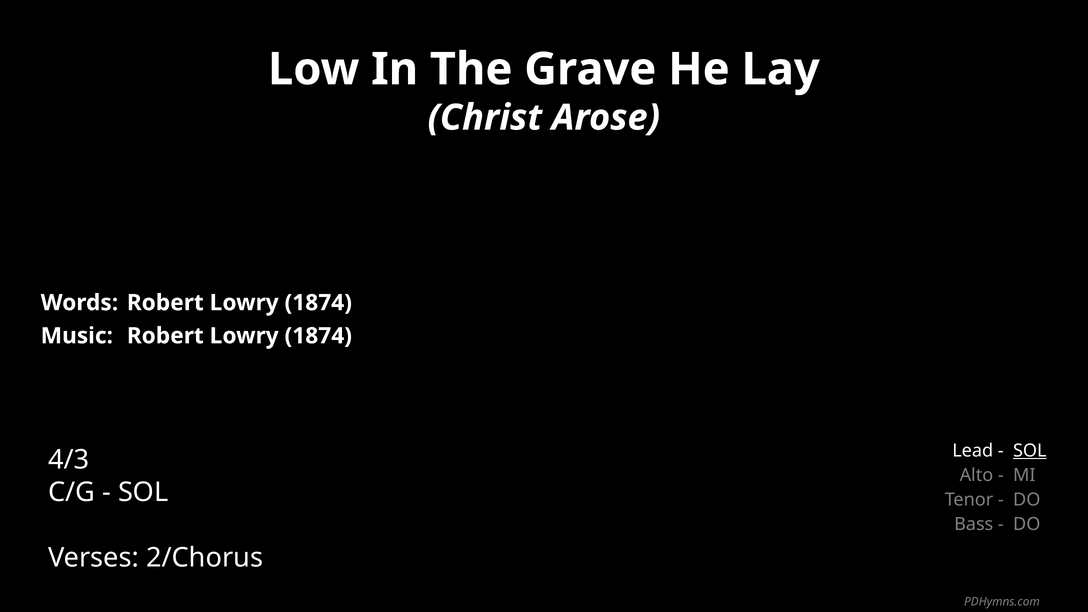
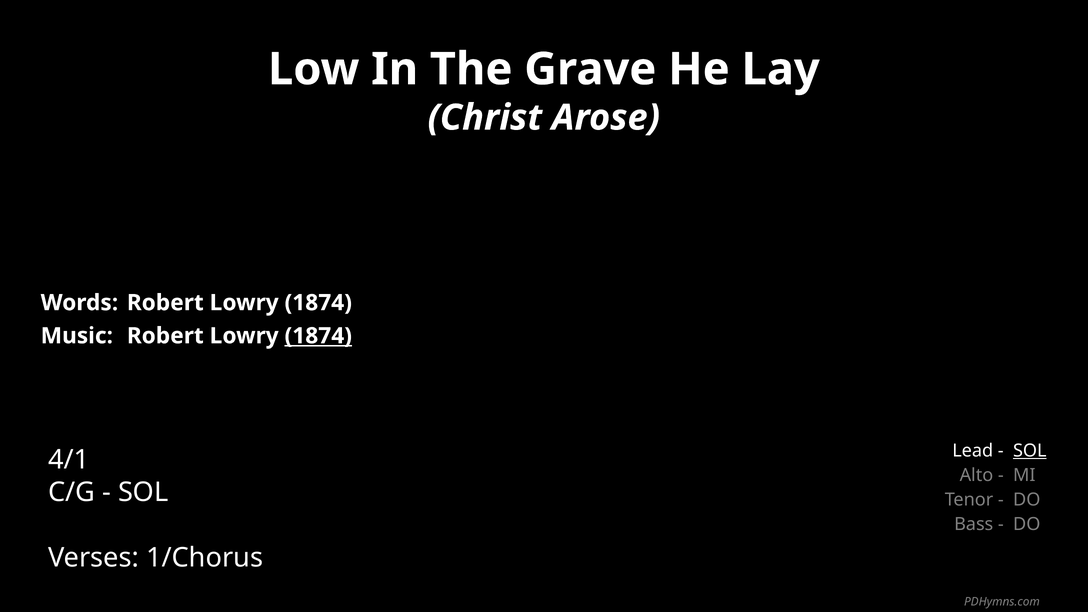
1874 underline: none -> present (318, 336)
4/3: 4/3 -> 4/1 (69, 460)
2/Chorus: 2/Chorus -> 1/Chorus (205, 558)
